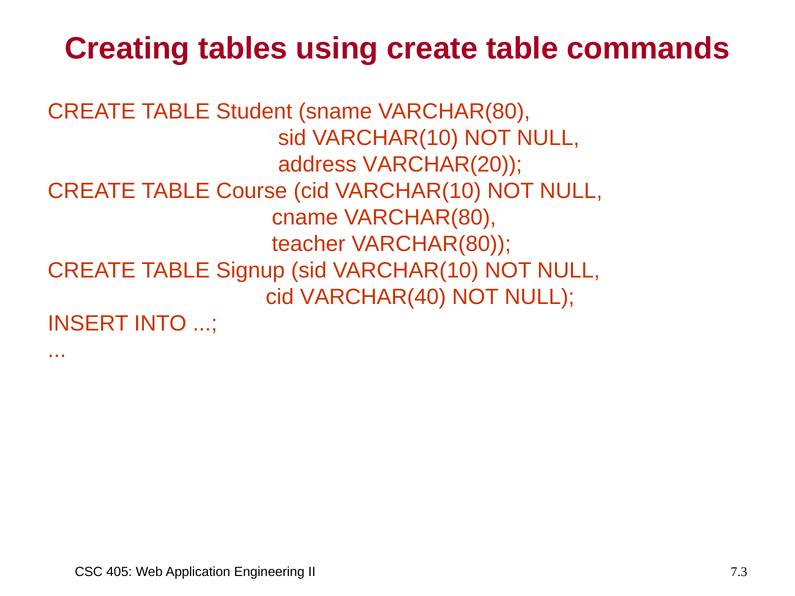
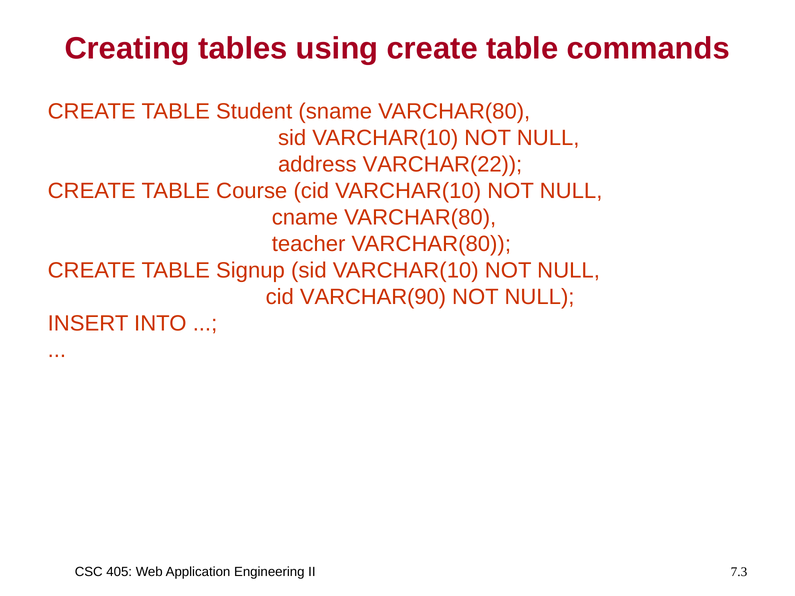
VARCHAR(20: VARCHAR(20 -> VARCHAR(22 (442, 165)
VARCHAR(40: VARCHAR(40 -> VARCHAR(90 (373, 297)
